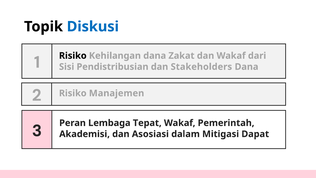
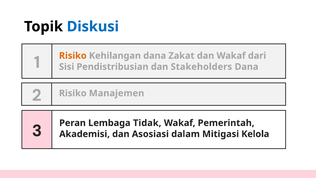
Risiko colour: black -> orange (73, 56)
Tepat: Tepat -> Tidak (147, 123)
Dapat: Dapat -> Kelola (255, 134)
